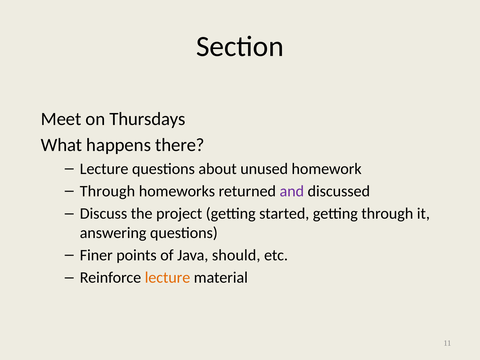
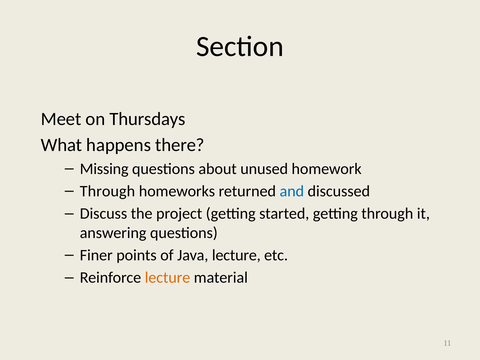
Lecture: Lecture -> Missing (104, 169)
and colour: purple -> blue (292, 191)
Java should: should -> lecture (236, 255)
